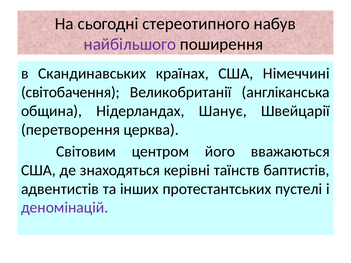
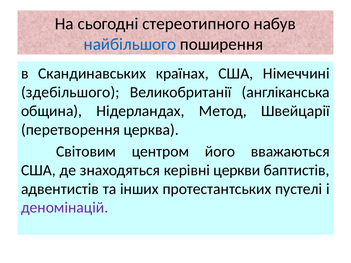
найбільшого colour: purple -> blue (130, 44)
світобачення: світобачення -> здебільшого (70, 92)
Шанує: Шанує -> Метод (223, 111)
таїнств: таїнств -> церкви (237, 170)
